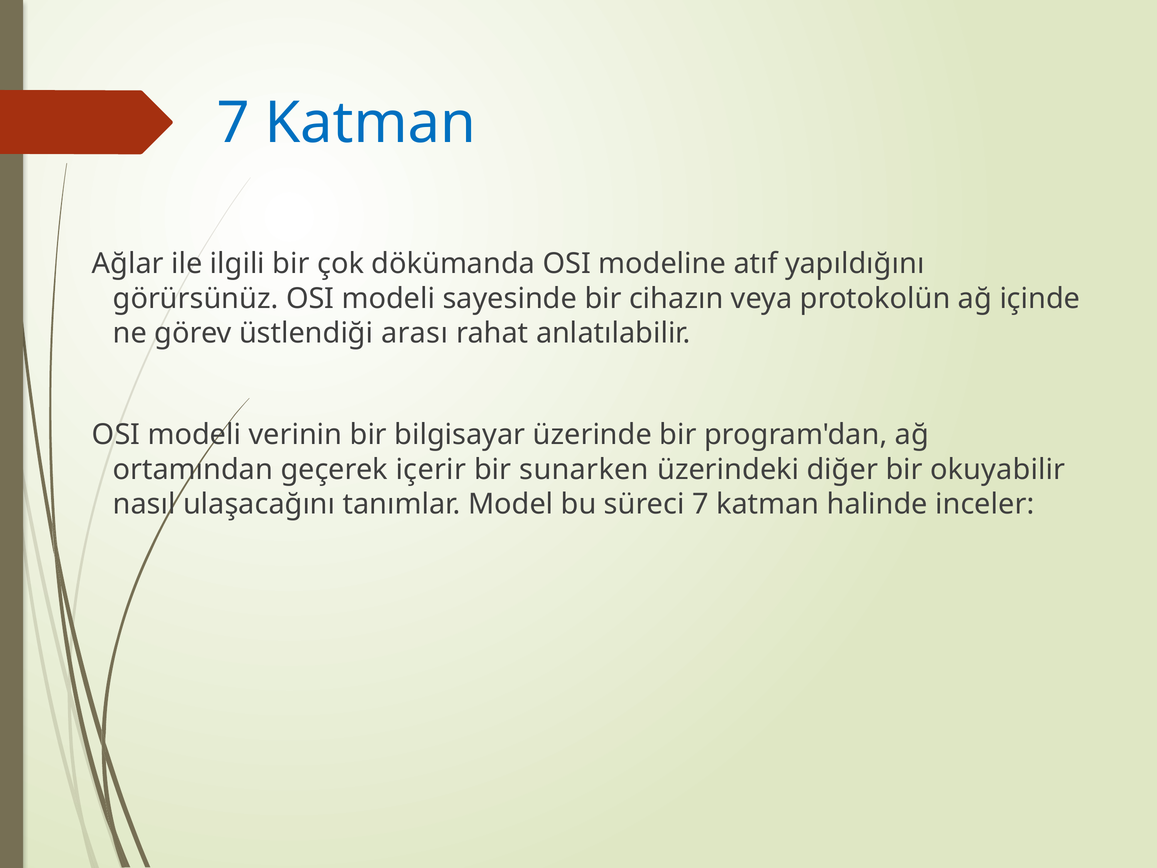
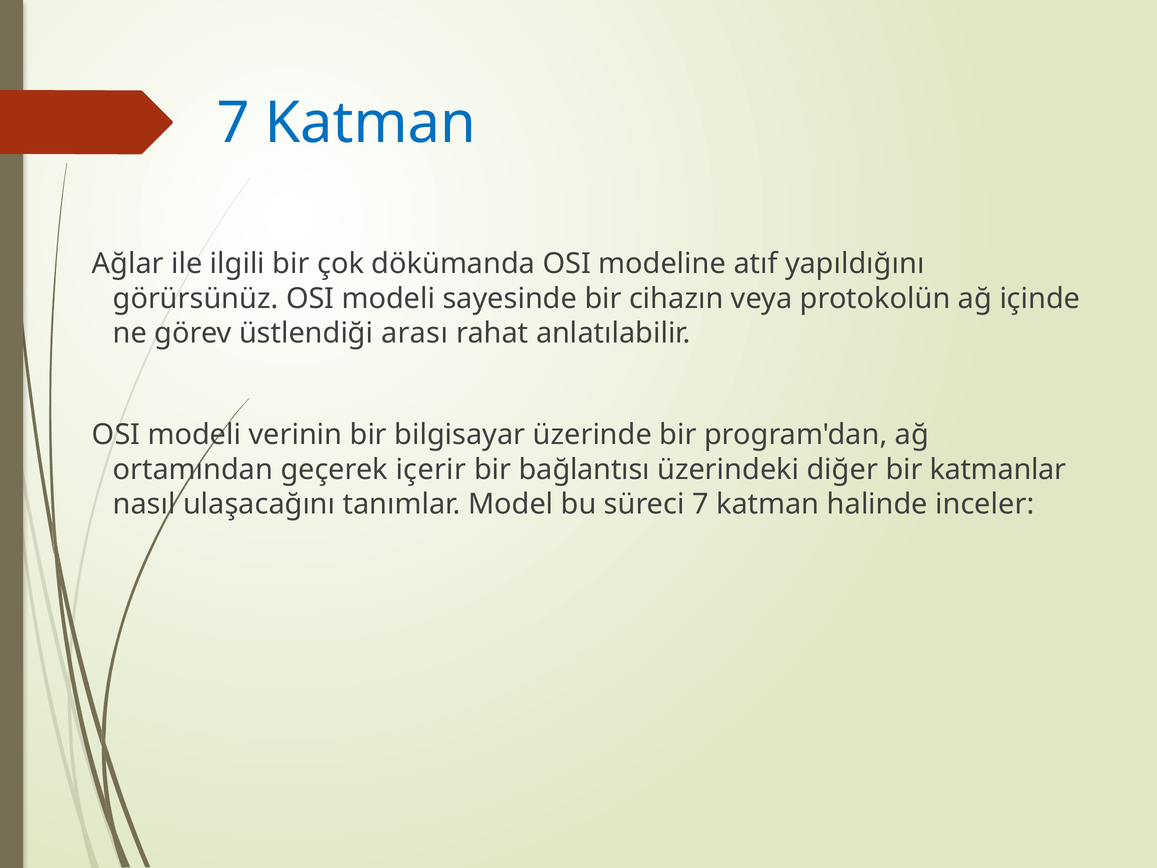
sunarken: sunarken -> bağlantısı (584, 470)
okuyabilir: okuyabilir -> katmanlar (998, 470)
